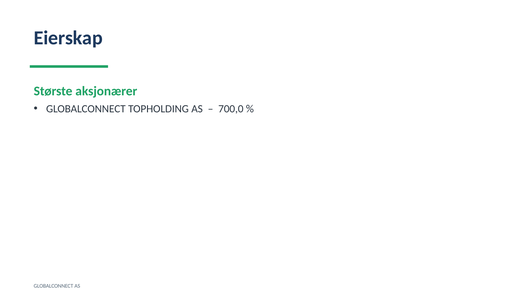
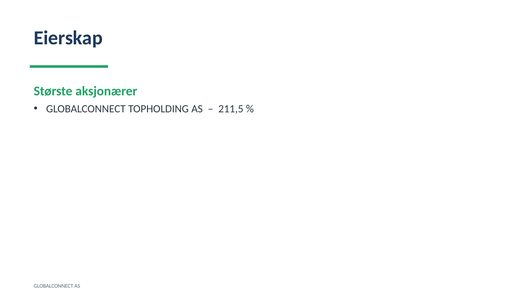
700,0: 700,0 -> 211,5 (231, 109)
